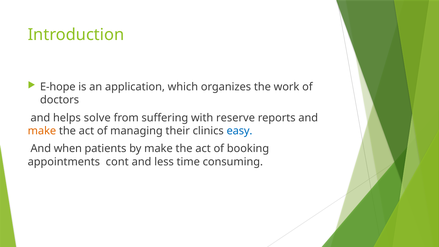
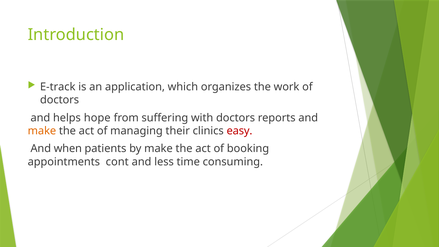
E-hope: E-hope -> E-track (58, 87)
solve: solve -> hope (97, 118)
with reserve: reserve -> doctors (236, 118)
easy colour: blue -> red (239, 131)
